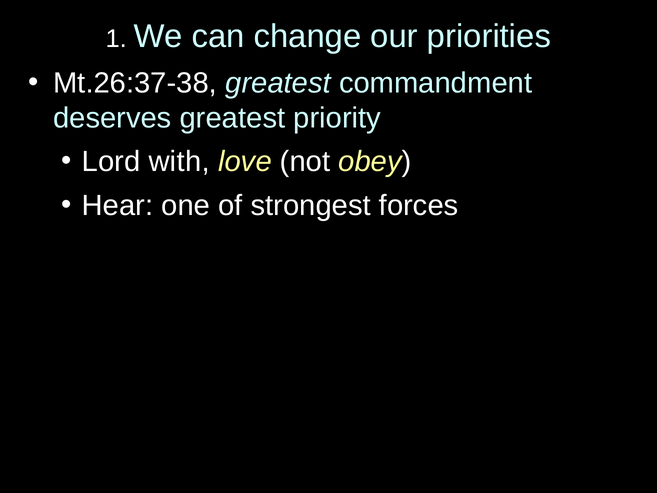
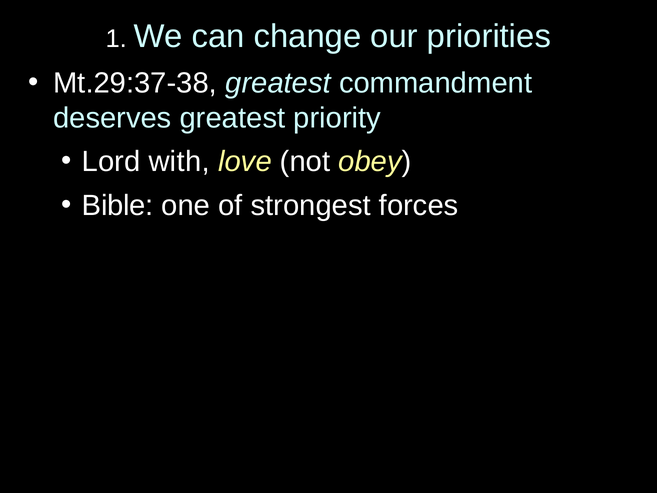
Mt.26:37-38: Mt.26:37-38 -> Mt.29:37-38 (135, 83)
Hear: Hear -> Bible (118, 205)
